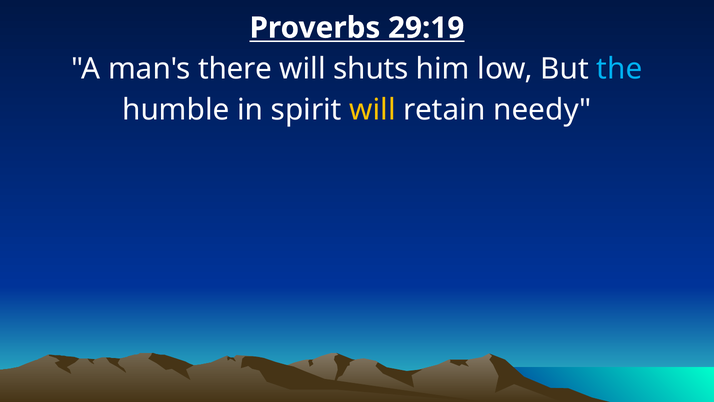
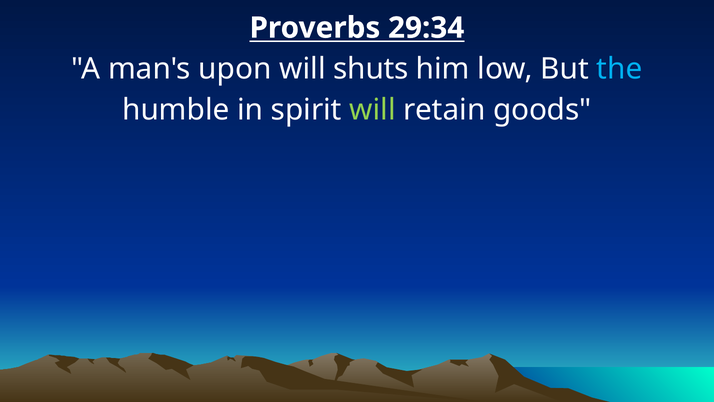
29:19: 29:19 -> 29:34 (426, 28)
there: there -> upon (235, 69)
will colour: yellow -> light green (373, 110)
needy: needy -> goods (542, 110)
